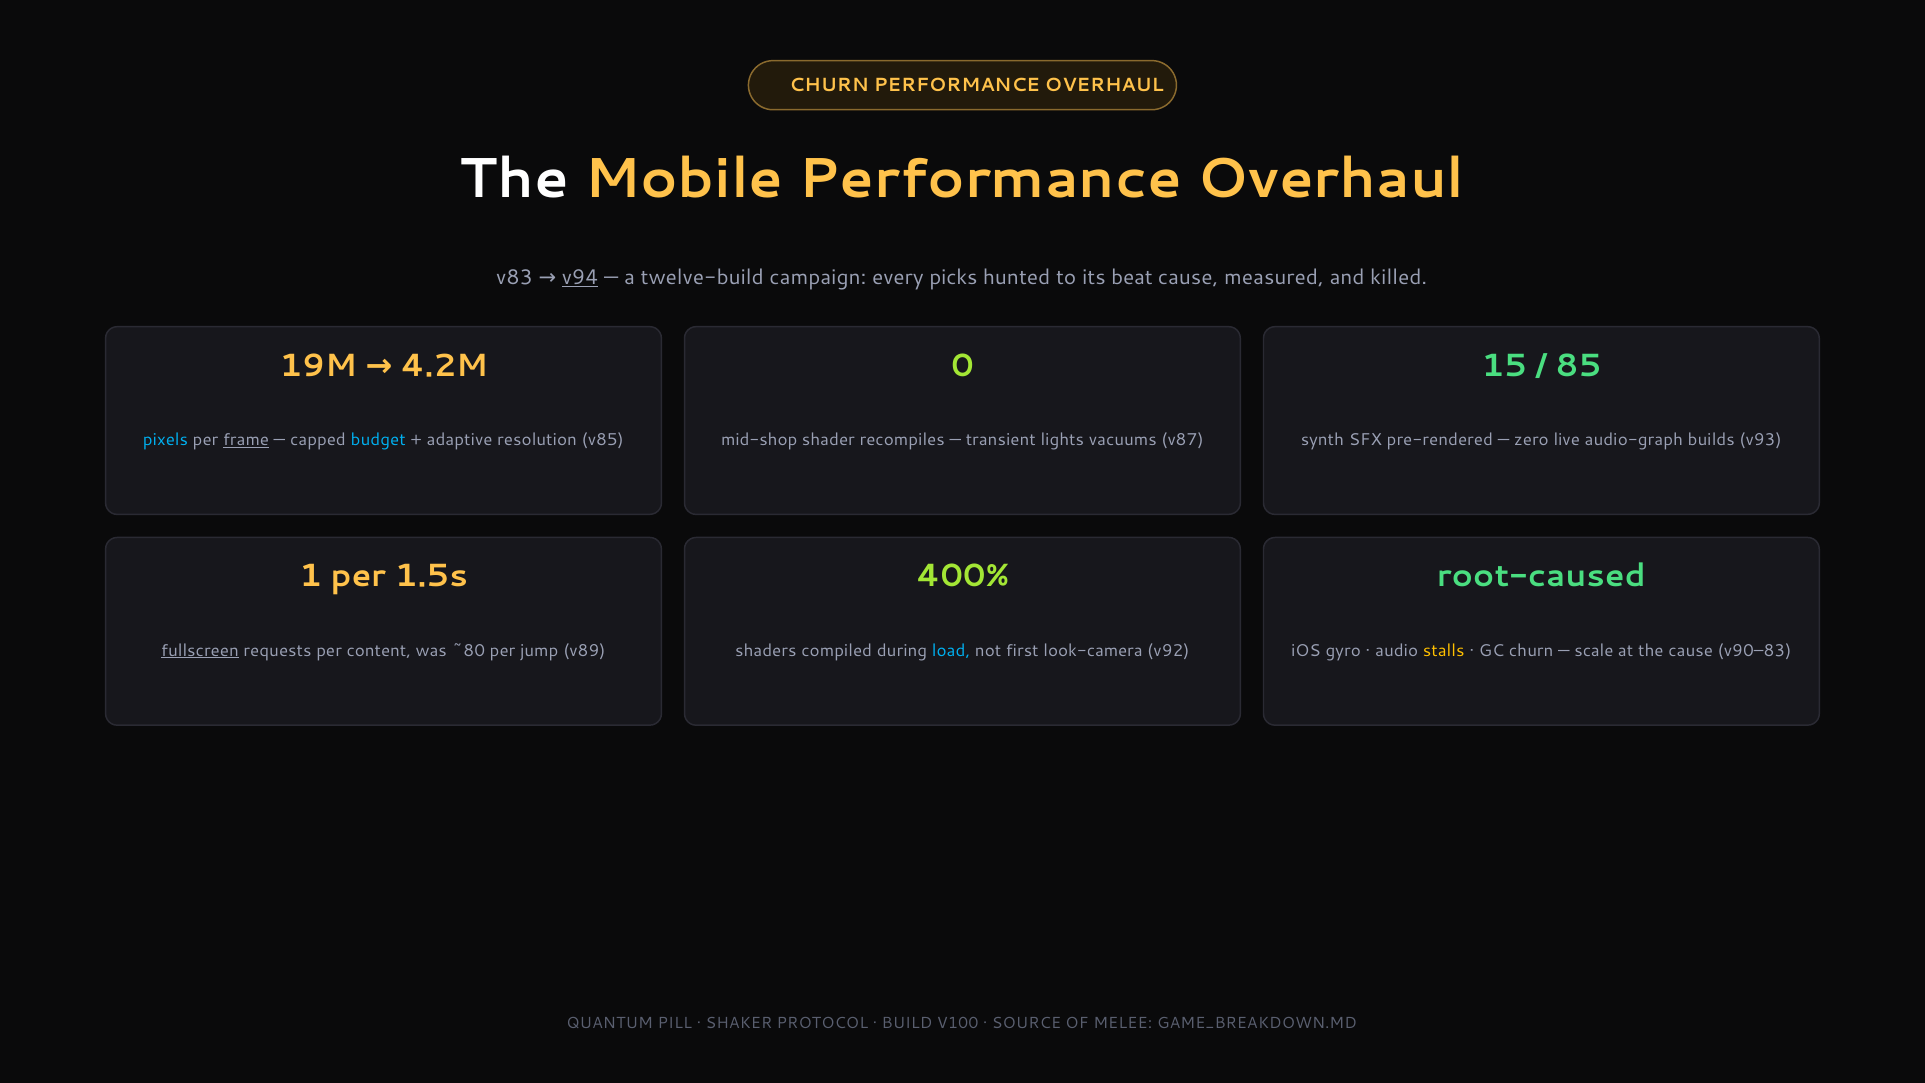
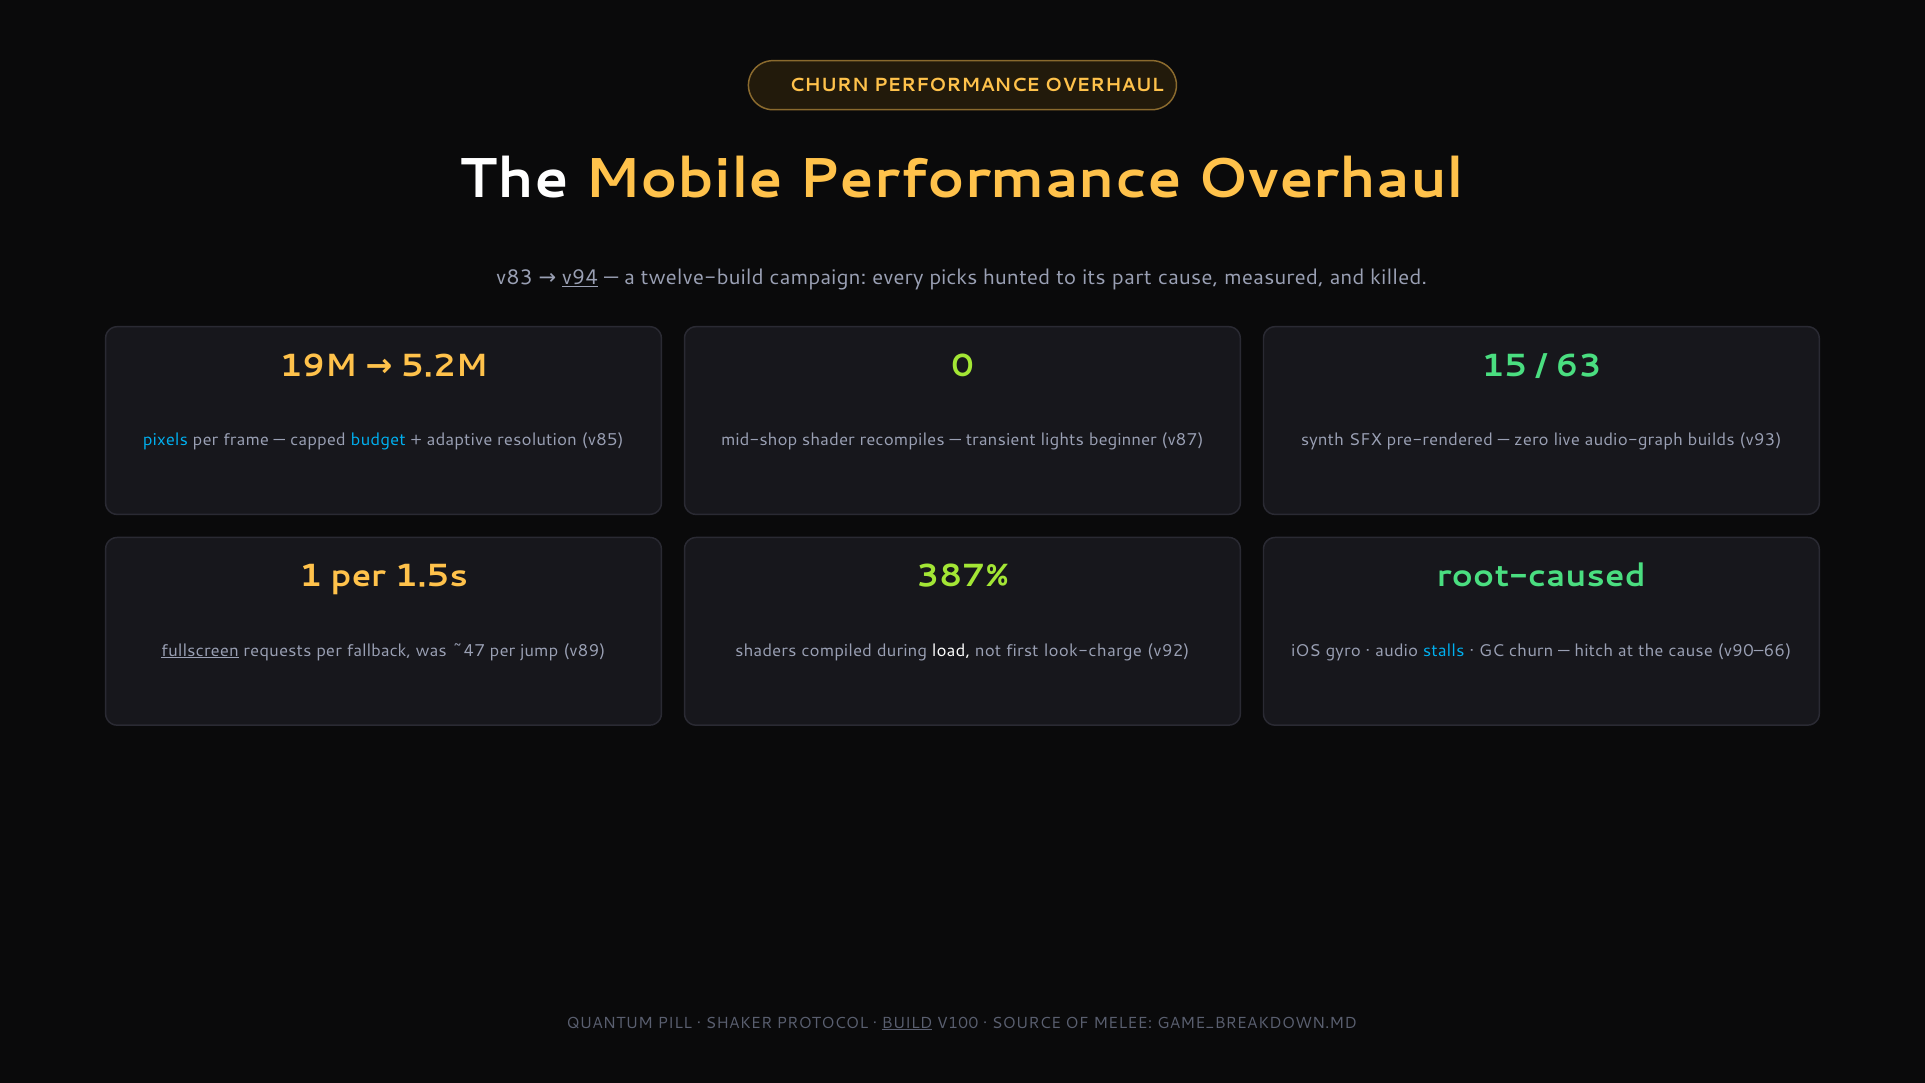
beat: beat -> part (1132, 277)
4.2M: 4.2M -> 5.2M (444, 365)
85: 85 -> 63 (1579, 365)
frame underline: present -> none (246, 440)
vacuums: vacuums -> beginner (1123, 440)
400%: 400% -> 387% (962, 576)
content: content -> fallback (379, 651)
~80: ~80 -> ~47 (468, 651)
load colour: light blue -> white (951, 651)
look-camera: look-camera -> look-charge (1093, 651)
stalls colour: yellow -> light blue (1444, 651)
scale: scale -> hitch (1594, 651)
v90–83: v90–83 -> v90–66 (1755, 651)
BUILD underline: none -> present (907, 1023)
